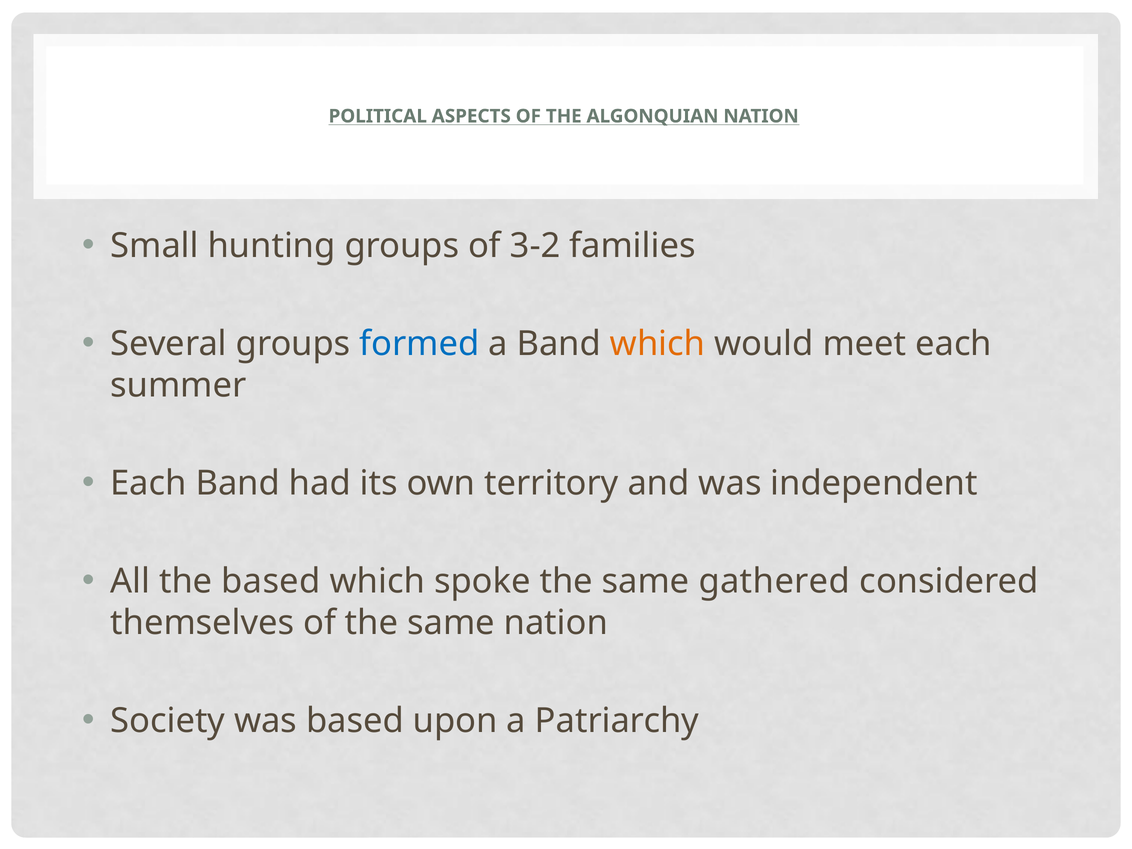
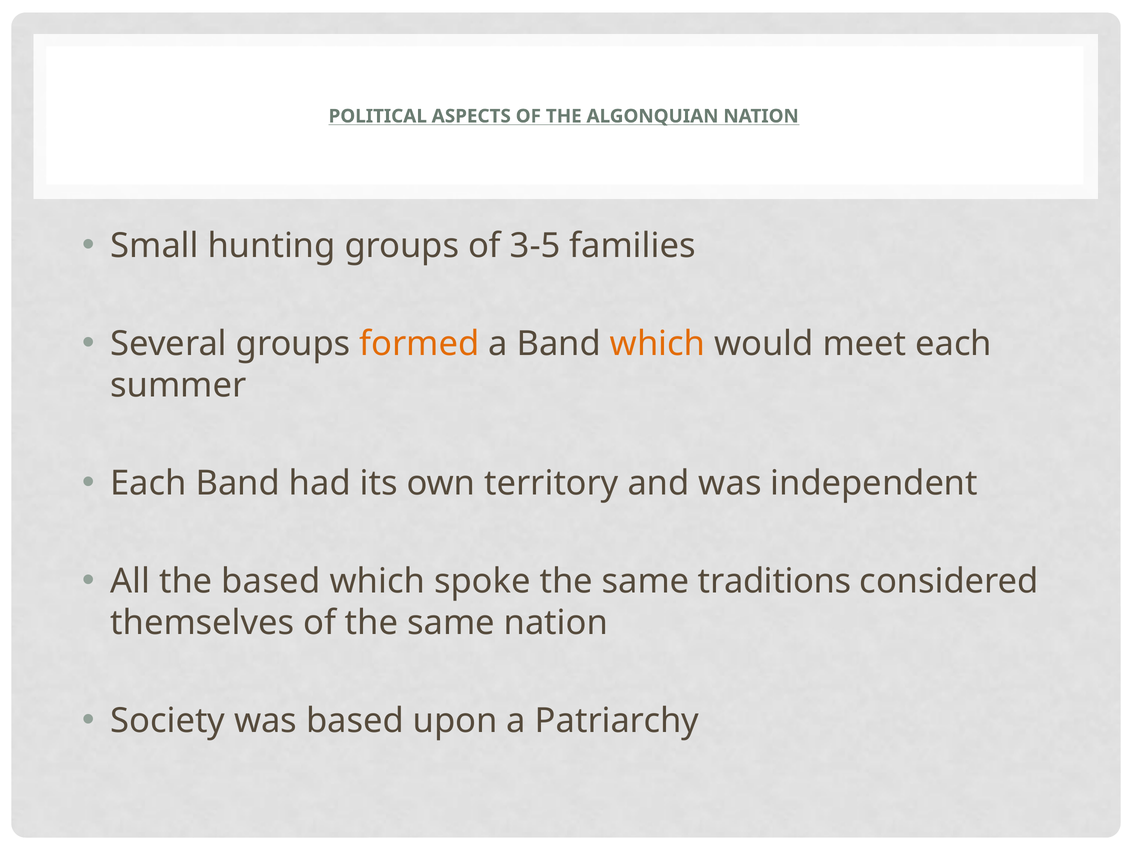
3-2: 3-2 -> 3-5 (535, 246)
formed colour: blue -> orange (419, 344)
gathered: gathered -> traditions (775, 581)
